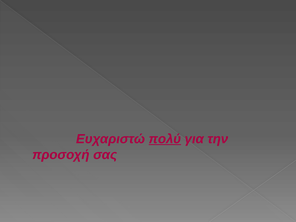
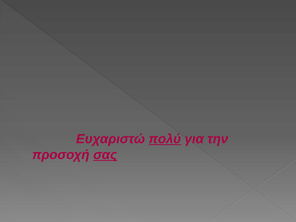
σας underline: none -> present (105, 155)
